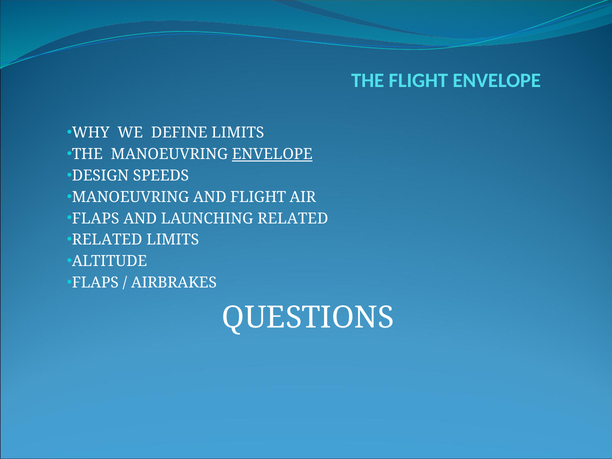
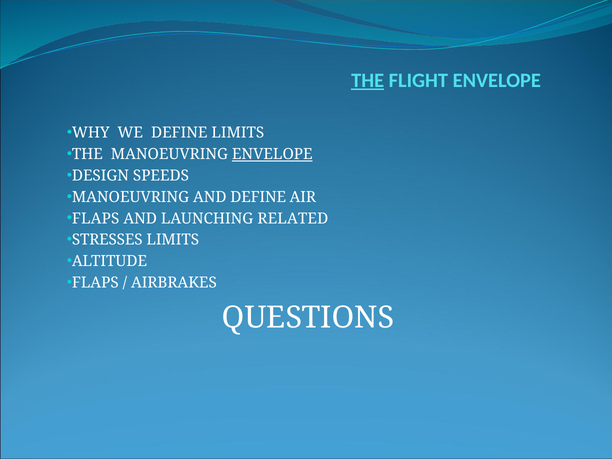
THE underline: none -> present (368, 81)
AND FLIGHT: FLIGHT -> DEFINE (258, 197)
RELATED: RELATED -> STRESSES (107, 240)
